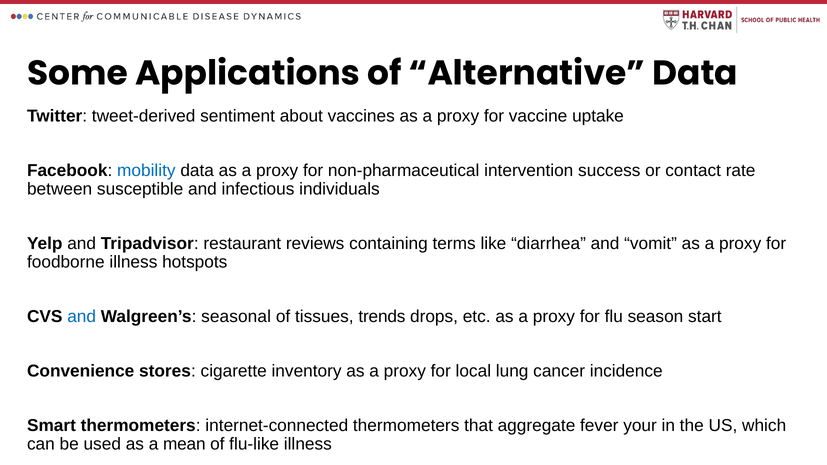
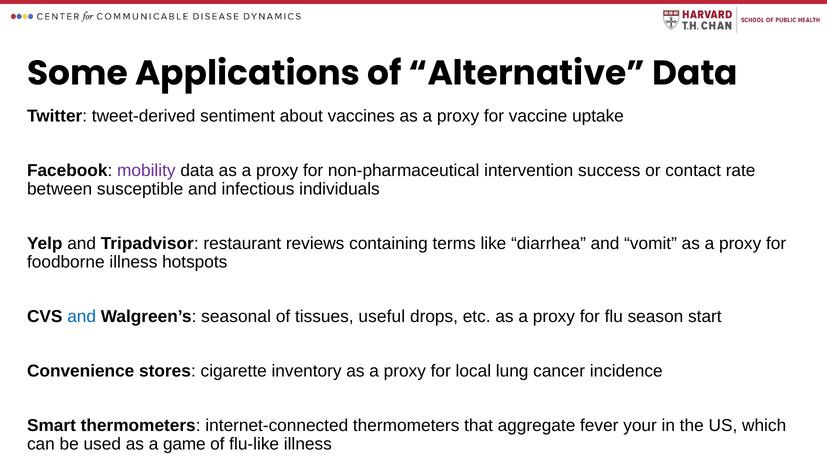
mobility colour: blue -> purple (146, 171)
trends: trends -> useful (382, 317)
mean: mean -> game (184, 444)
